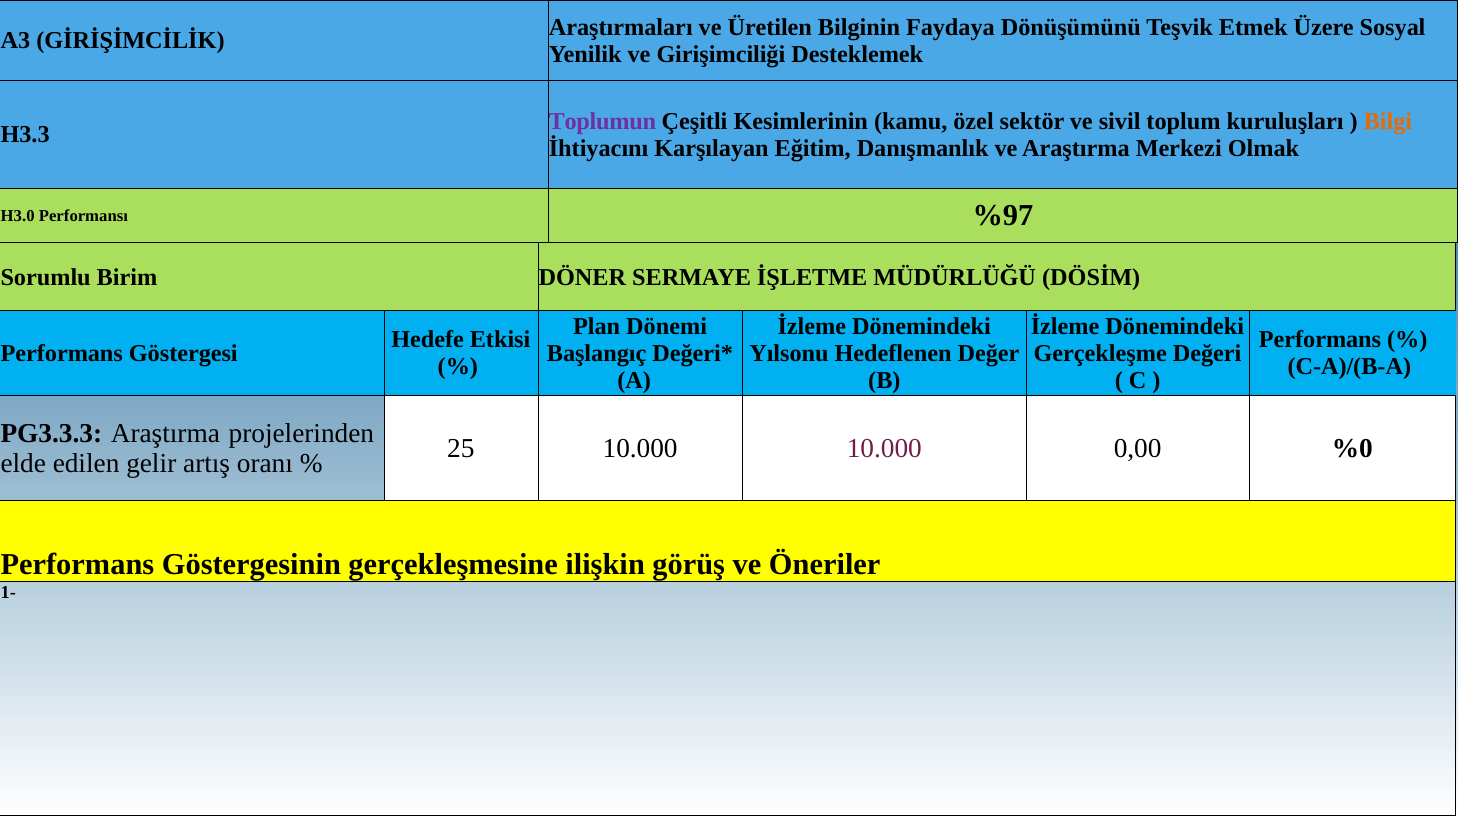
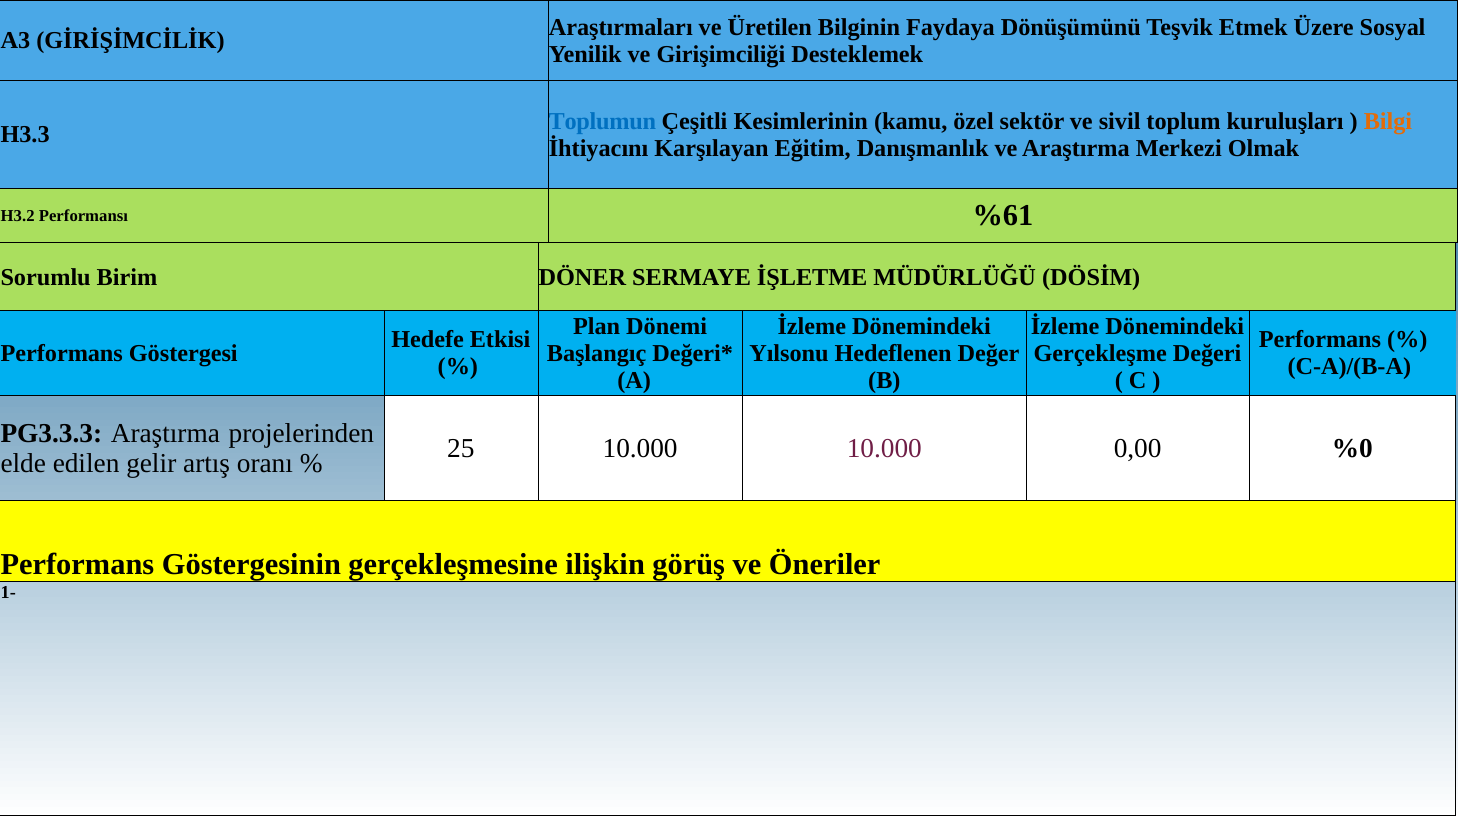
Toplumun colour: purple -> blue (602, 121)
H3.0: H3.0 -> H3.2 (18, 216)
%97: %97 -> %61 (1003, 216)
